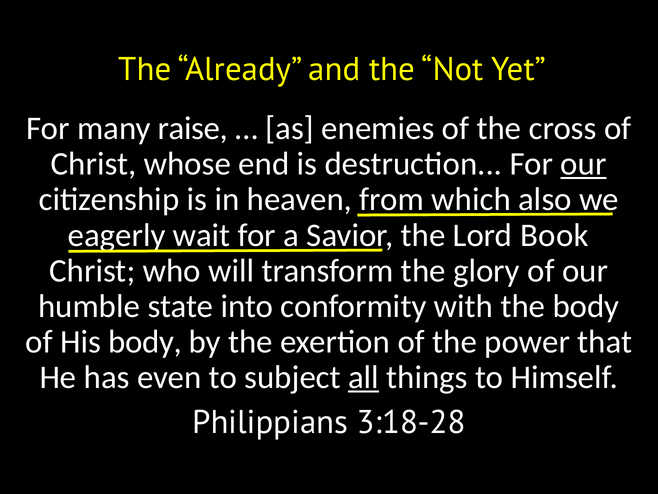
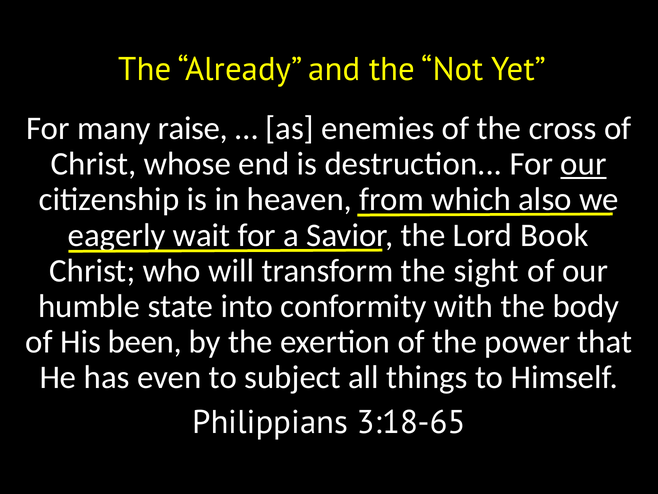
glory: glory -> sight (486, 270)
His body: body -> been (145, 342)
all underline: present -> none (364, 377)
3:18-28: 3:18-28 -> 3:18-65 (411, 422)
